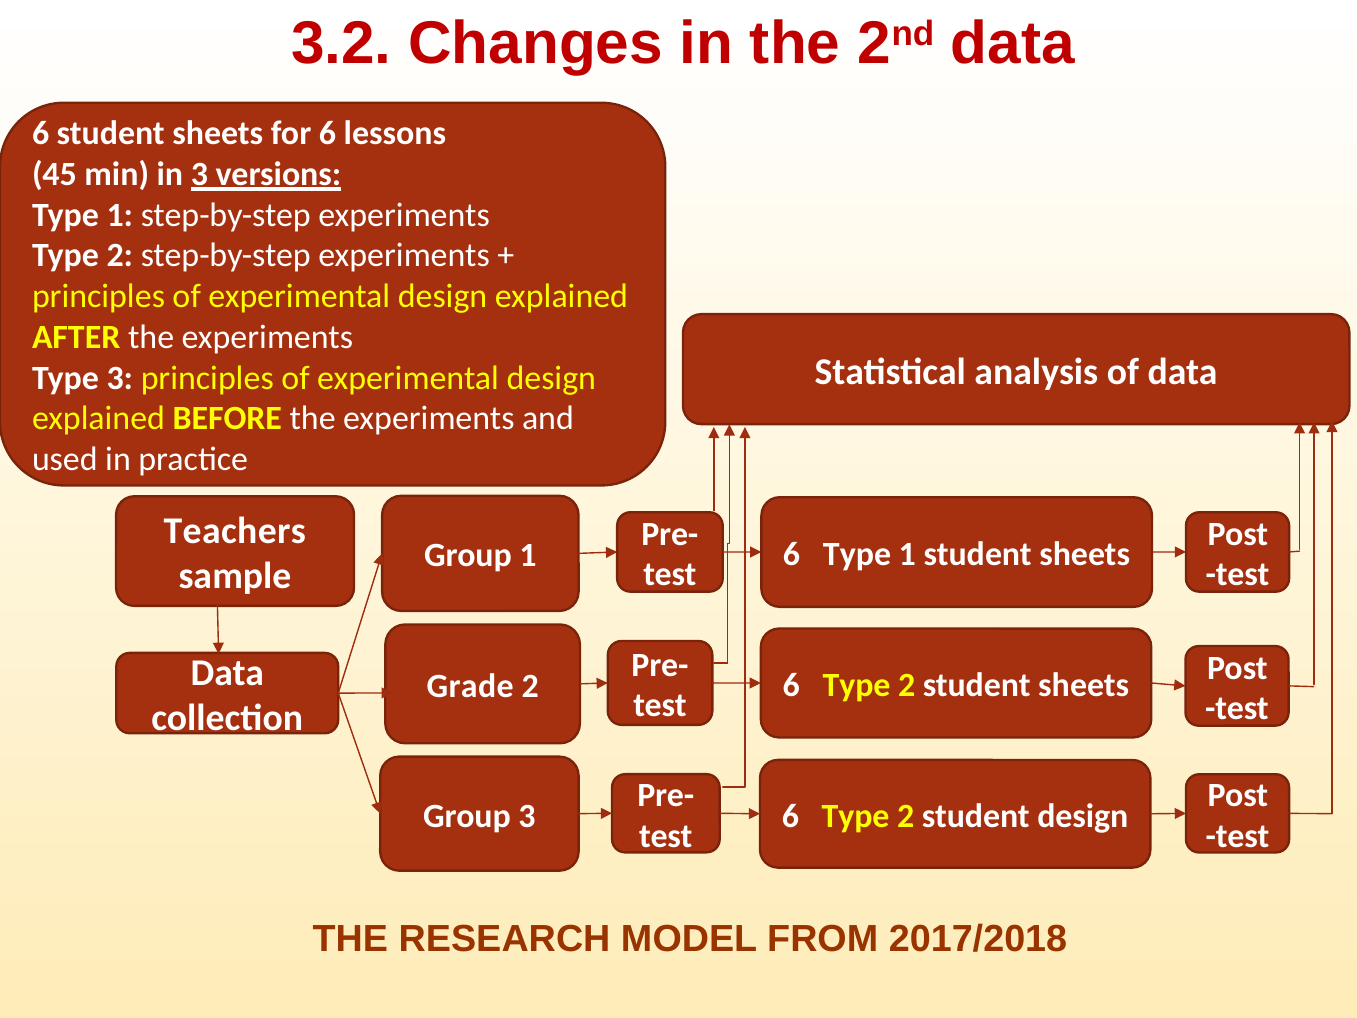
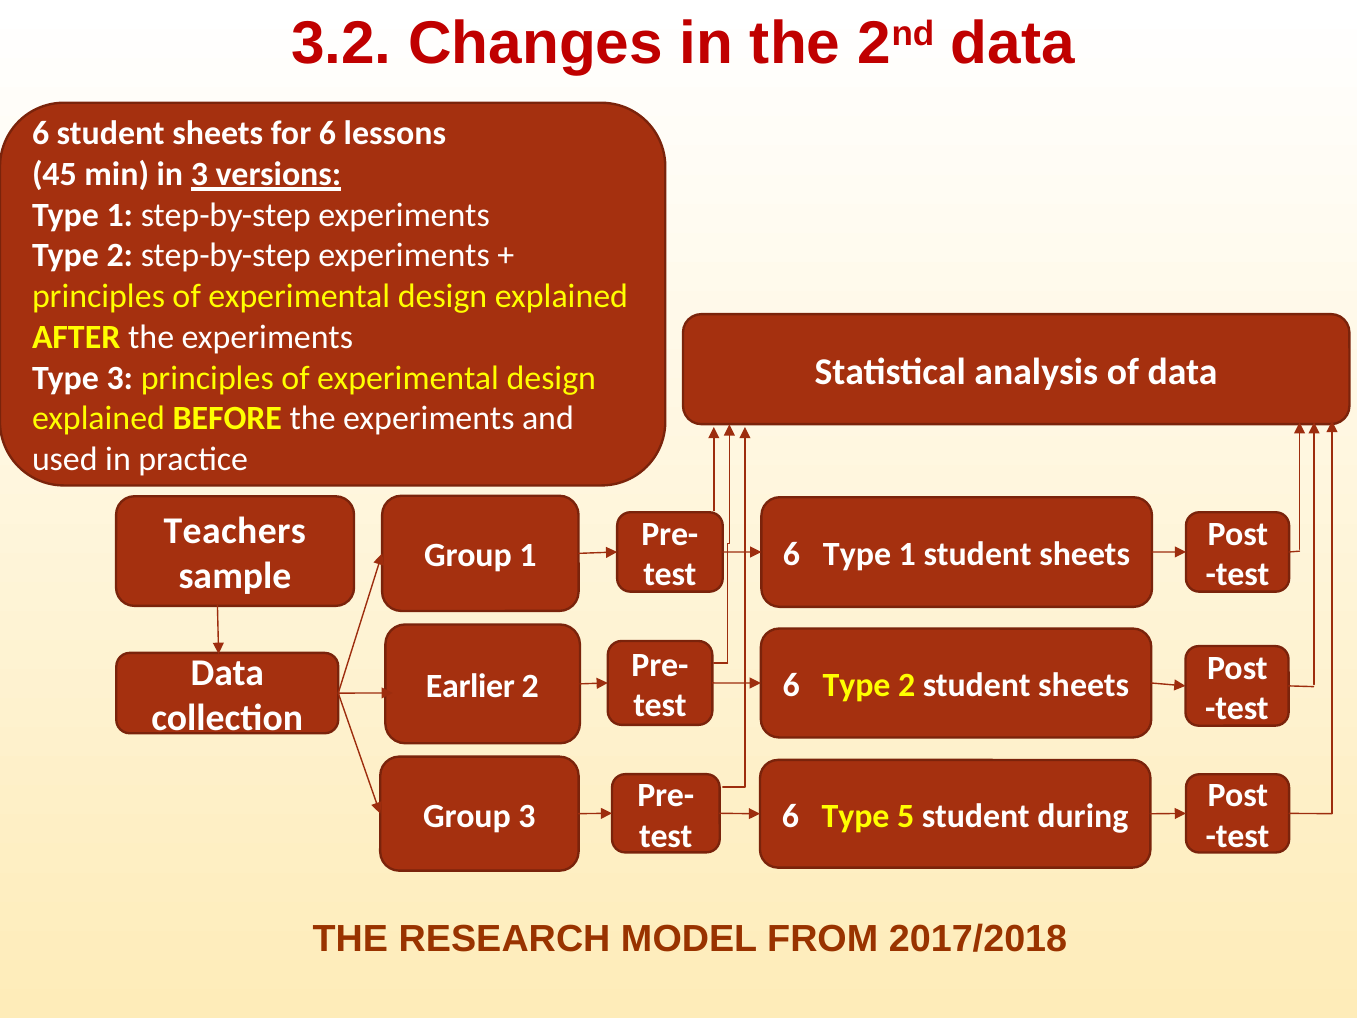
Grade: Grade -> Earlier (470, 686)
2: 2 -> 5 (906, 816)
student design: design -> during (1083, 816)
